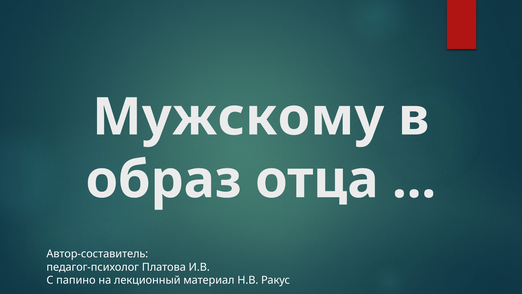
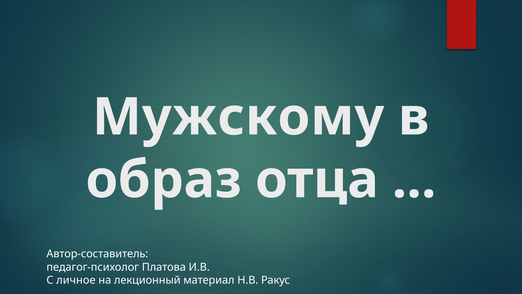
папино: папино -> личное (76, 280)
